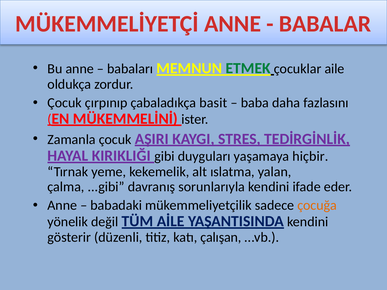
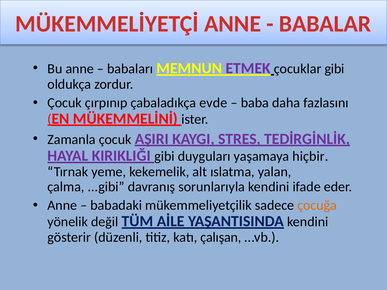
ETMEK colour: green -> purple (248, 68)
çocuklar aile: aile -> gibi (334, 69)
basit: basit -> evde (213, 103)
